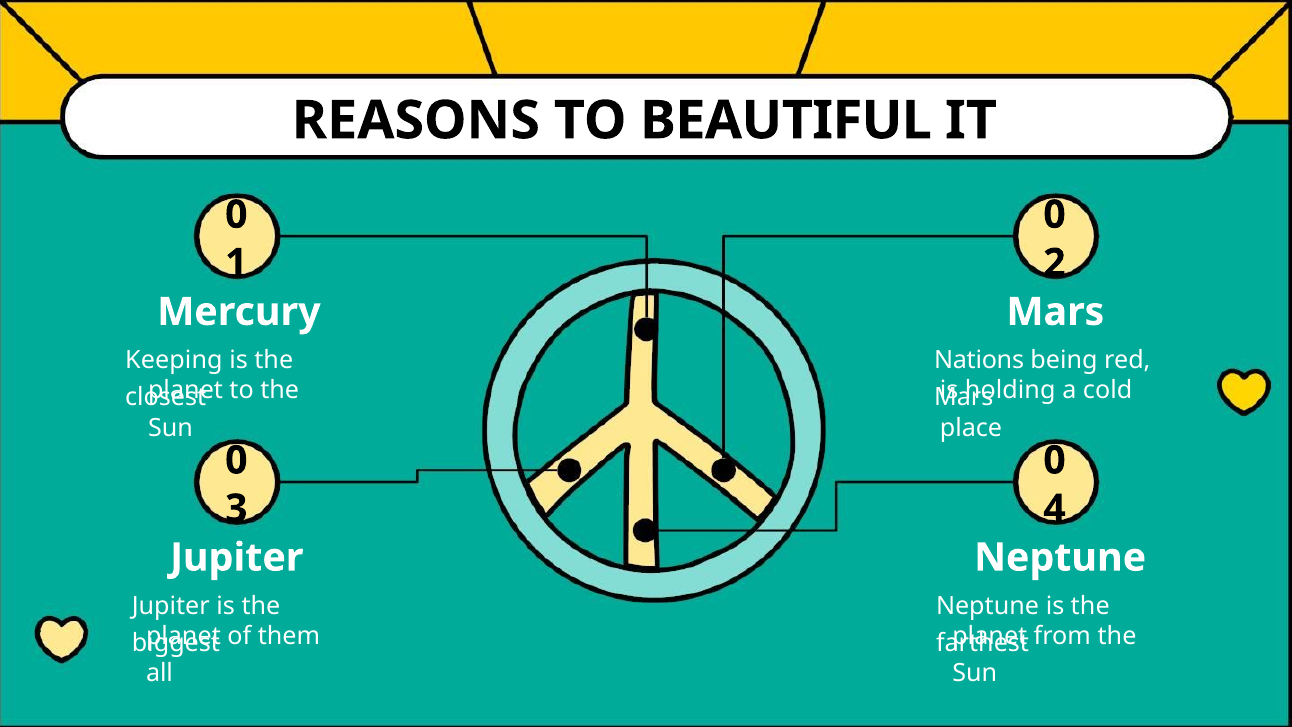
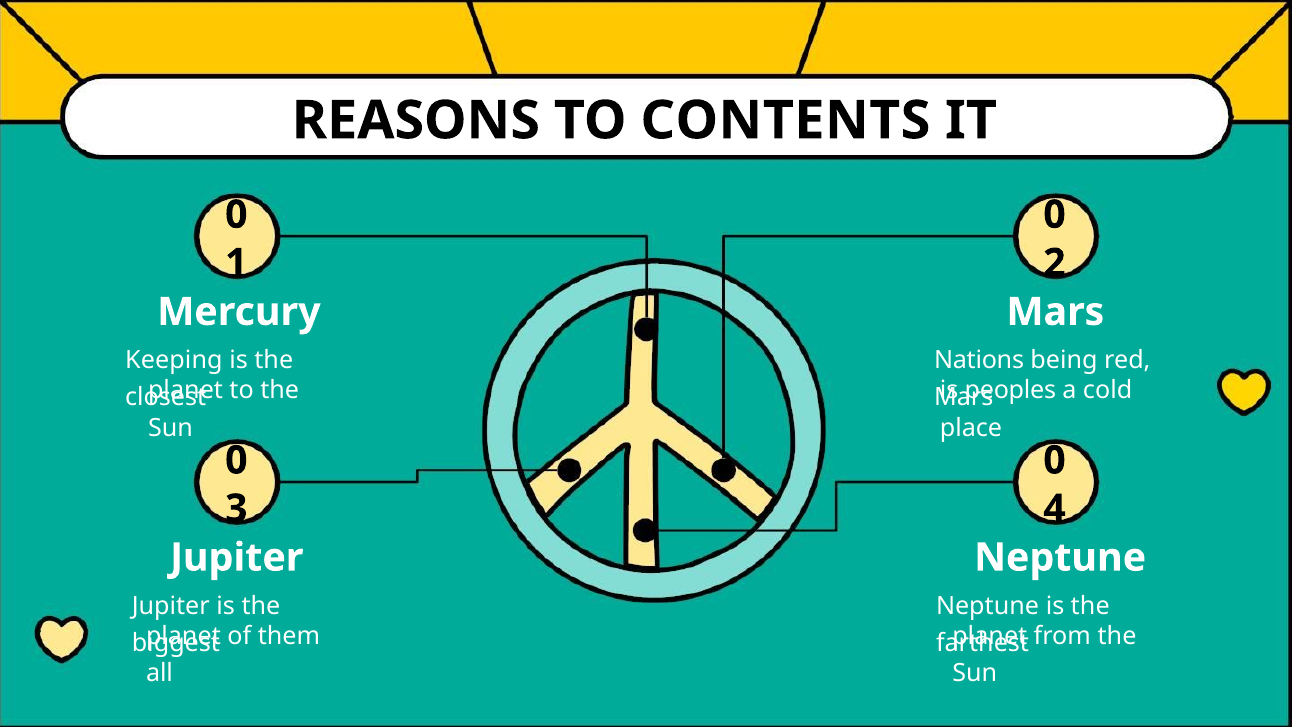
BEAUTIFUL: BEAUTIFUL -> CONTENTS (785, 121)
holding: holding -> peoples (1010, 390)
